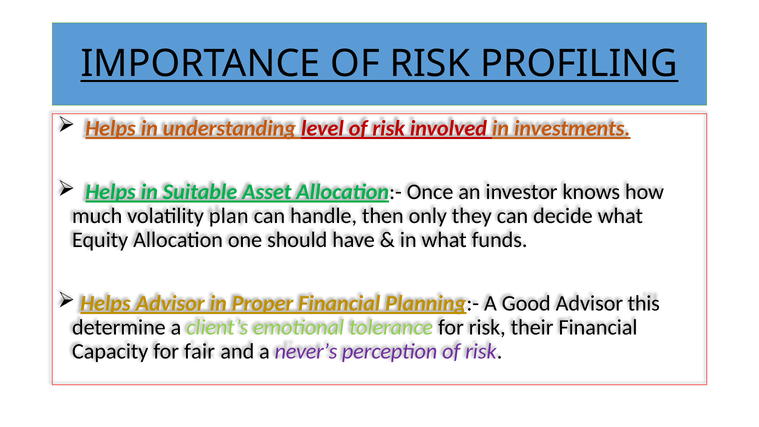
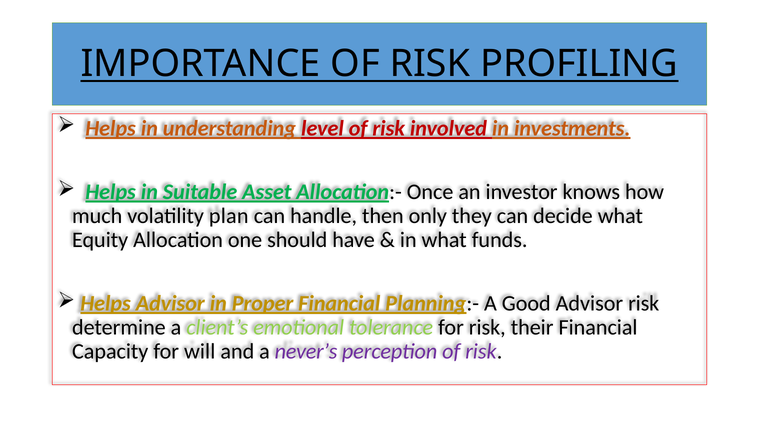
Advisor this: this -> risk (644, 303)
fair: fair -> will (200, 351)
